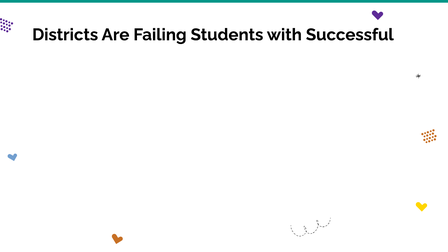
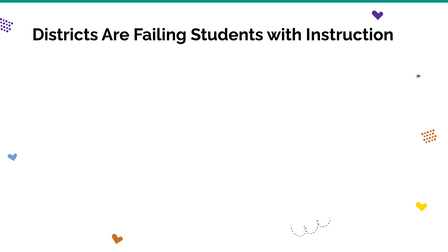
Successful: Successful -> Instruction (350, 35)
